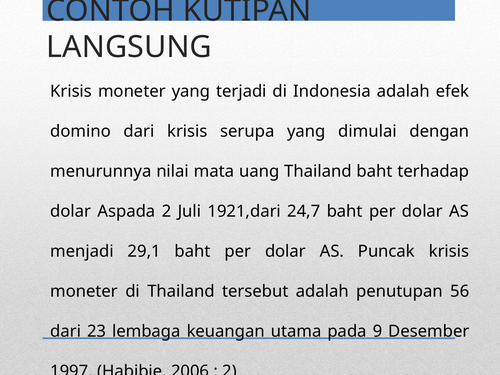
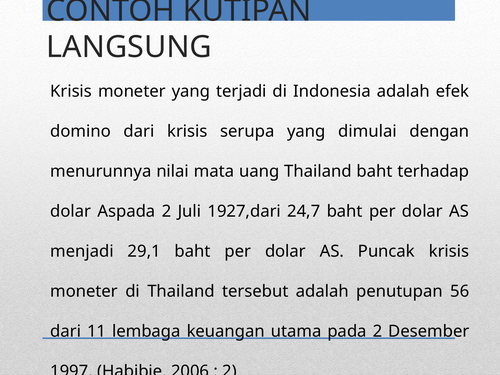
1921,dari: 1921,dari -> 1927,dari (244, 211)
23: 23 -> 11 (97, 331)
pada 9: 9 -> 2 (377, 331)
